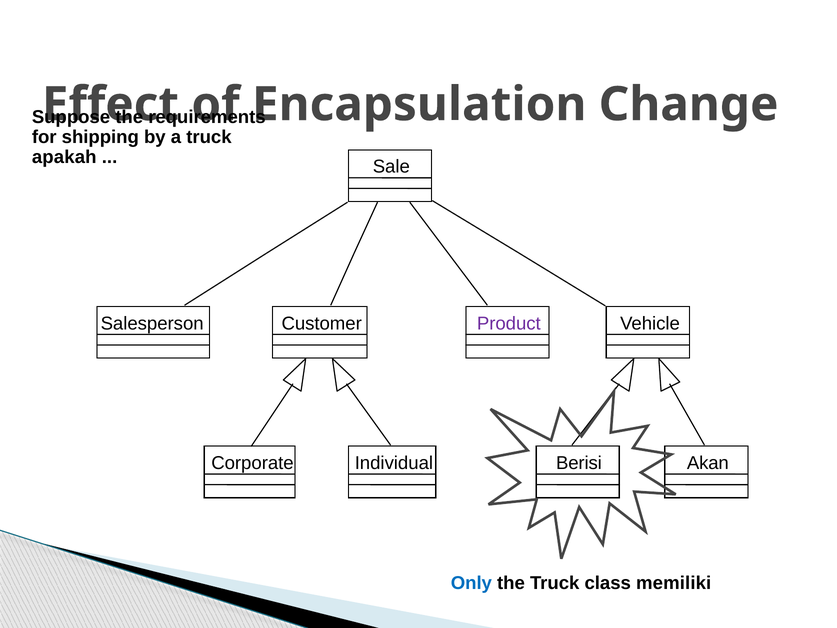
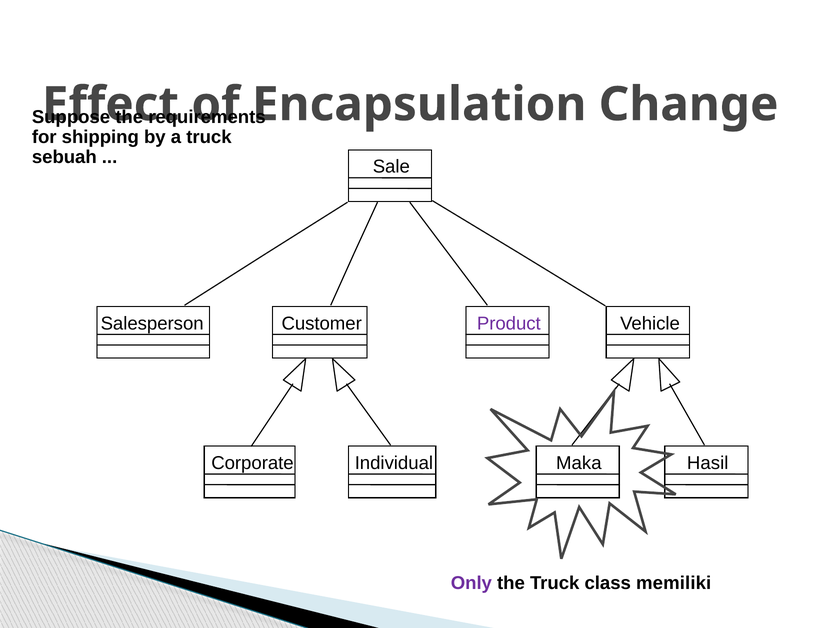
apakah: apakah -> sebuah (64, 157)
Berisi: Berisi -> Maka (579, 463)
Akan: Akan -> Hasil (708, 463)
Only colour: blue -> purple (471, 583)
